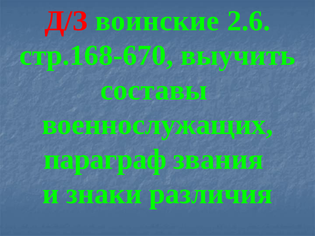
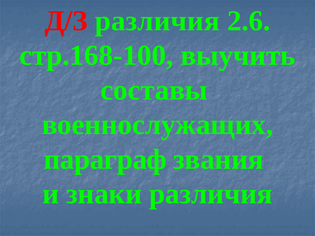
Д/З воинские: воинские -> различия (157, 21)
стр.168-670: стр.168-670 -> стр.168-100 (96, 56)
